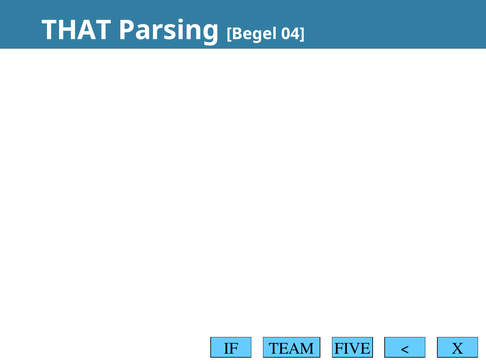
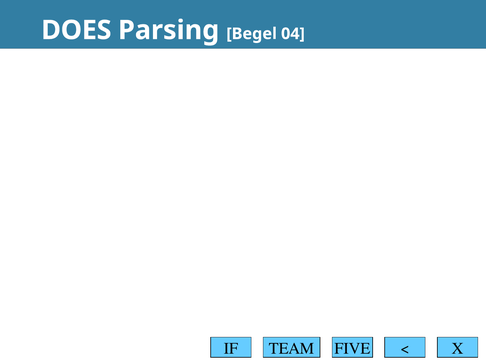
THAT: THAT -> DOES (76, 30)
